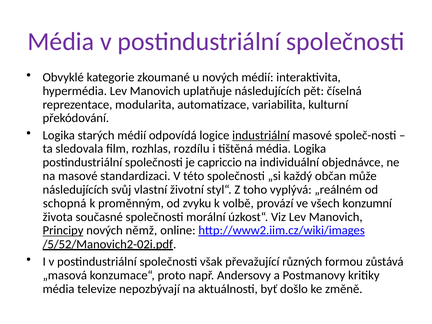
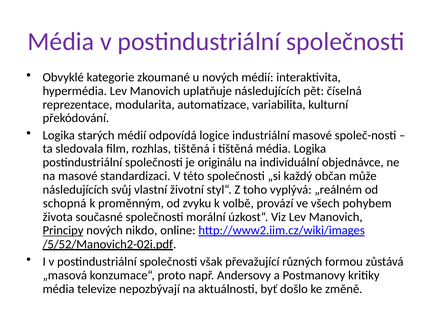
industriální underline: present -> none (261, 135)
rozhlas rozdílu: rozdílu -> tištěná (192, 149)
capriccio: capriccio -> originálu (220, 162)
konzumní: konzumní -> pohybem (367, 203)
němž: němž -> nikdo (141, 230)
